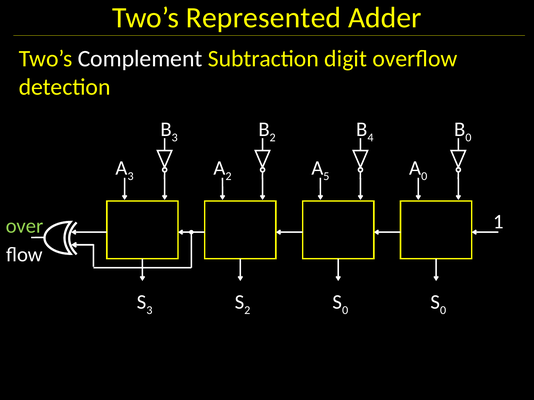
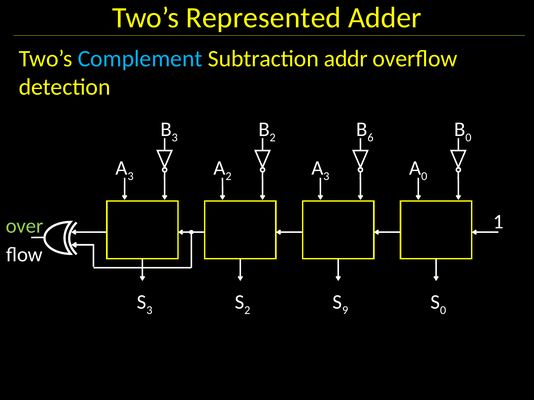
Complement colour: white -> light blue (140, 59)
digit: digit -> addr (346, 59)
4: 4 -> 6 (371, 138)
5: 5 -> 3 (326, 176)
0: 0 -> 9 (345, 310)
